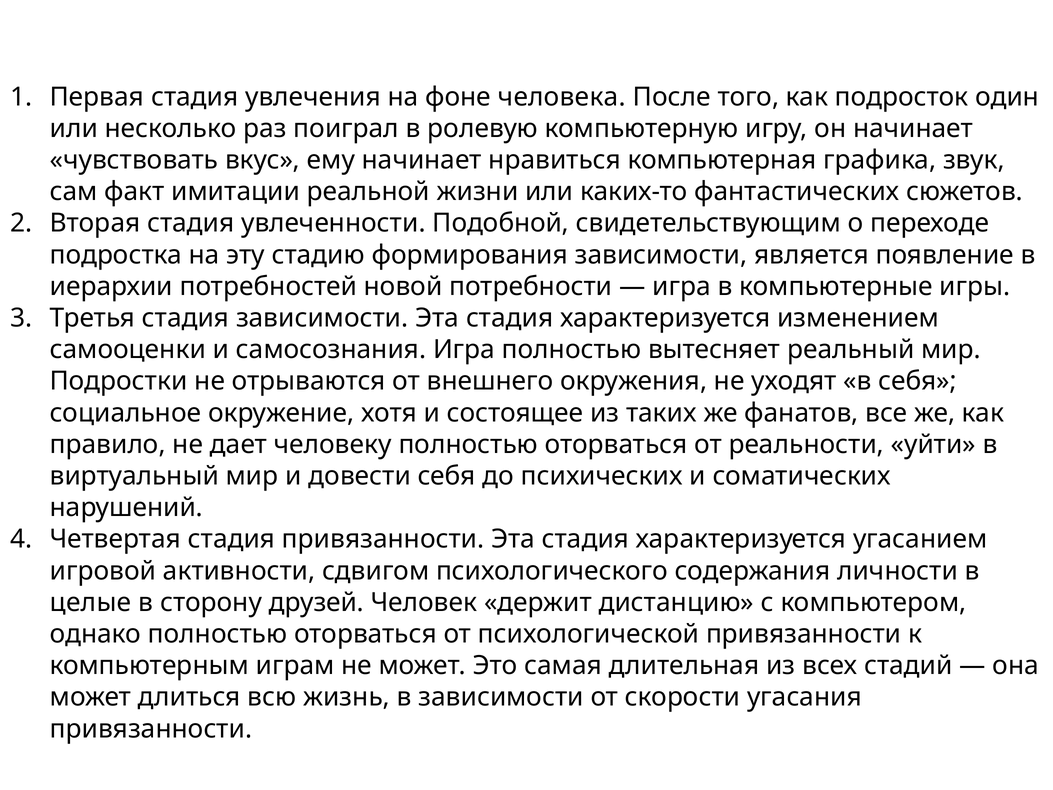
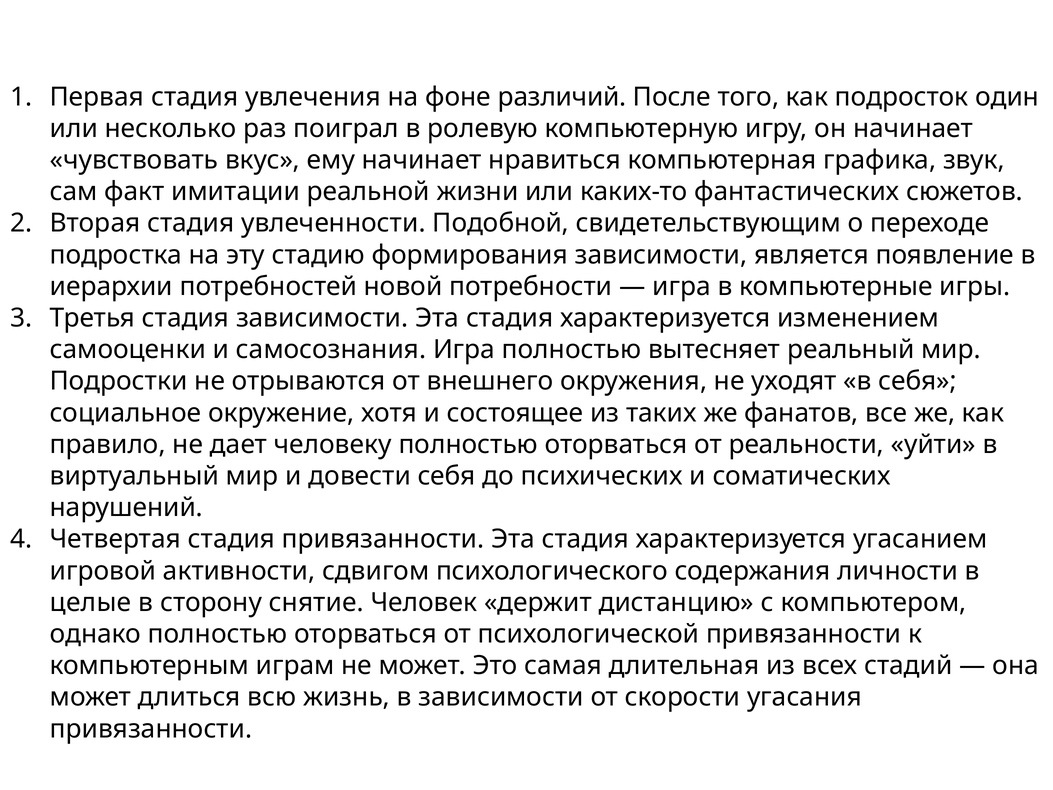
человека: человека -> различий (562, 97)
друзей: друзей -> снятие (316, 602)
